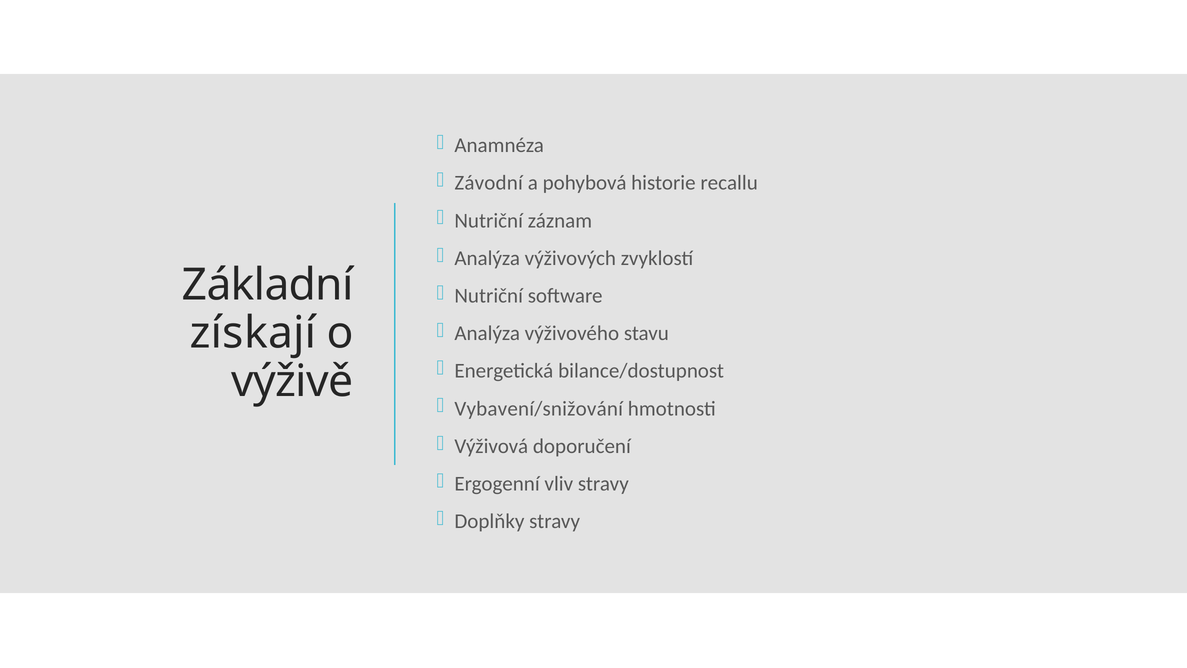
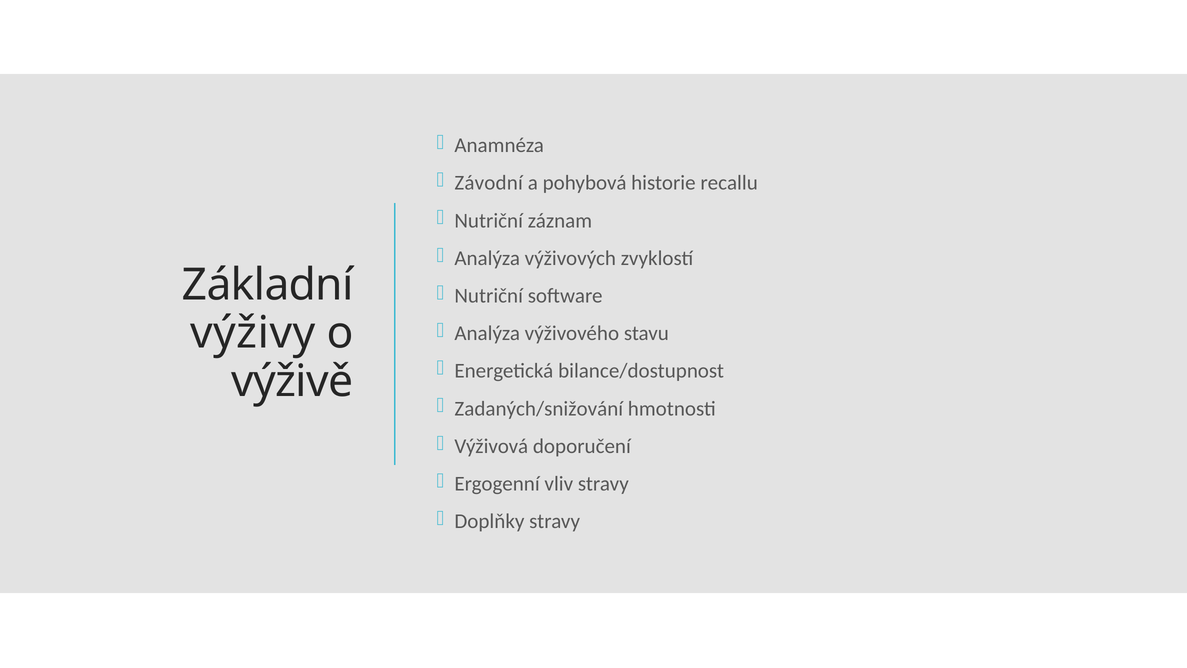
získají: získají -> výživy (253, 333)
Vybavení/snižování: Vybavení/snižování -> Zadaných/snižování (539, 408)
